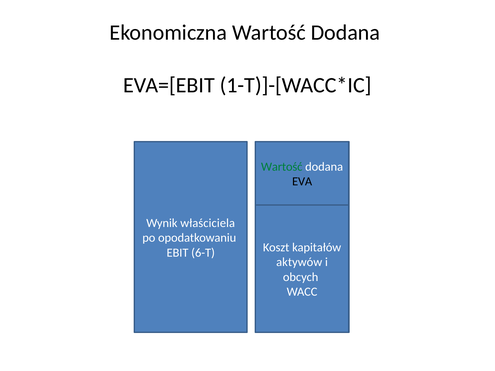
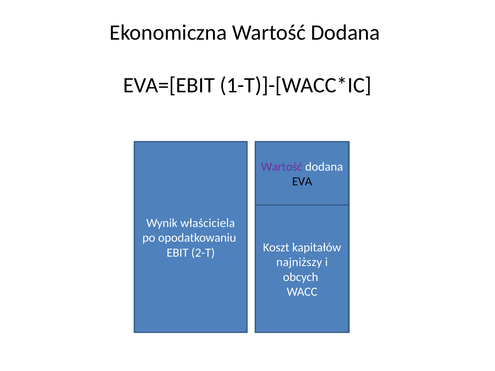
Wartość colour: green -> purple (282, 167)
6-T: 6-T -> 2-T (203, 253)
aktywów: aktywów -> najniższy (299, 262)
